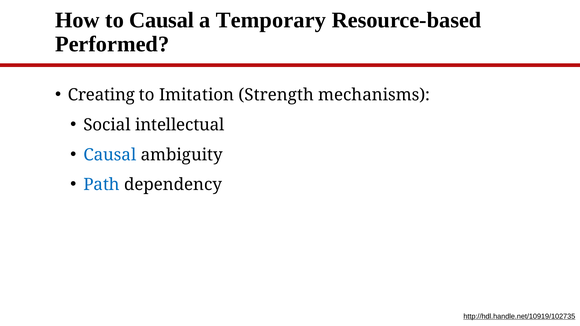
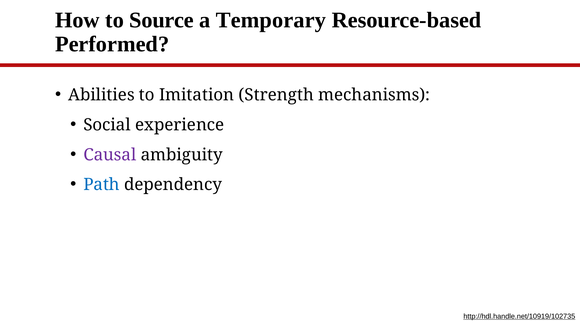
to Causal: Causal -> Source (162, 20)
Creating: Creating -> Abilities (101, 95)
intellectual: intellectual -> experience (180, 125)
Causal colour: blue -> purple (110, 155)
